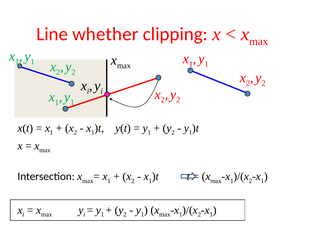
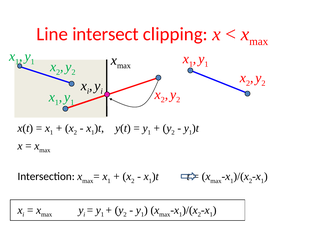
whether: whether -> intersect (106, 34)
